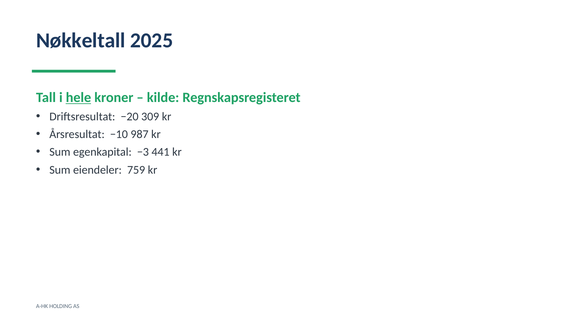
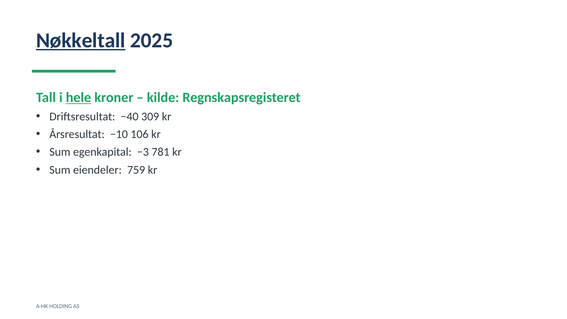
Nøkkeltall underline: none -> present (81, 40)
−20: −20 -> −40 (130, 117)
987: 987 -> 106 (140, 134)
441: 441 -> 781 (161, 152)
